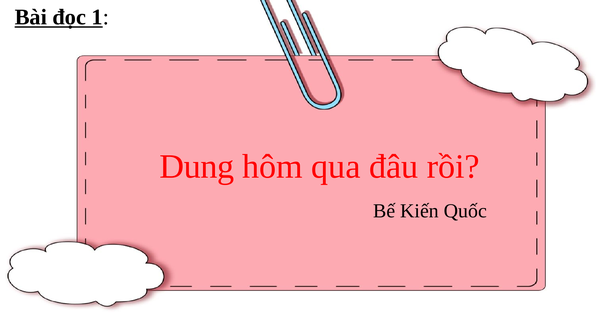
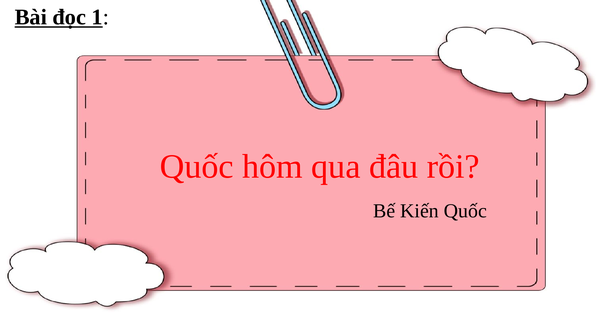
Dung: Dung -> Quốc (197, 167)
